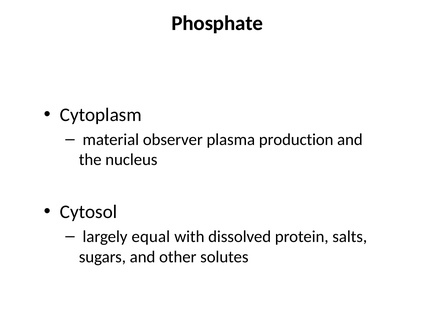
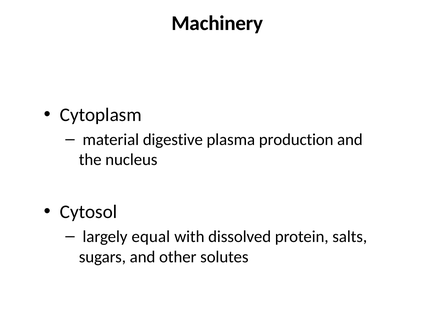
Phosphate: Phosphate -> Machinery (217, 23)
observer: observer -> digestive (173, 140)
